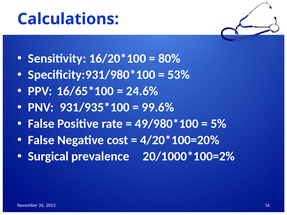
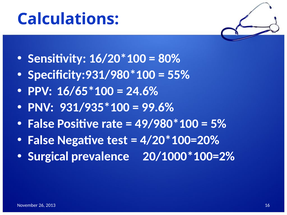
53%: 53% -> 55% (179, 75)
cost: cost -> test (117, 140)
